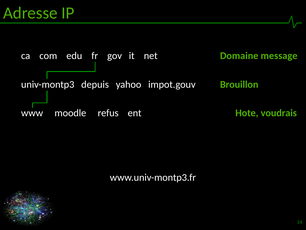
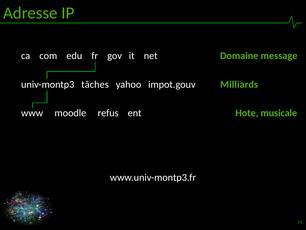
depuis: depuis -> tâches (95, 84)
Brouillon: Brouillon -> Milliards (239, 84)
voudrais: voudrais -> musicale (279, 113)
